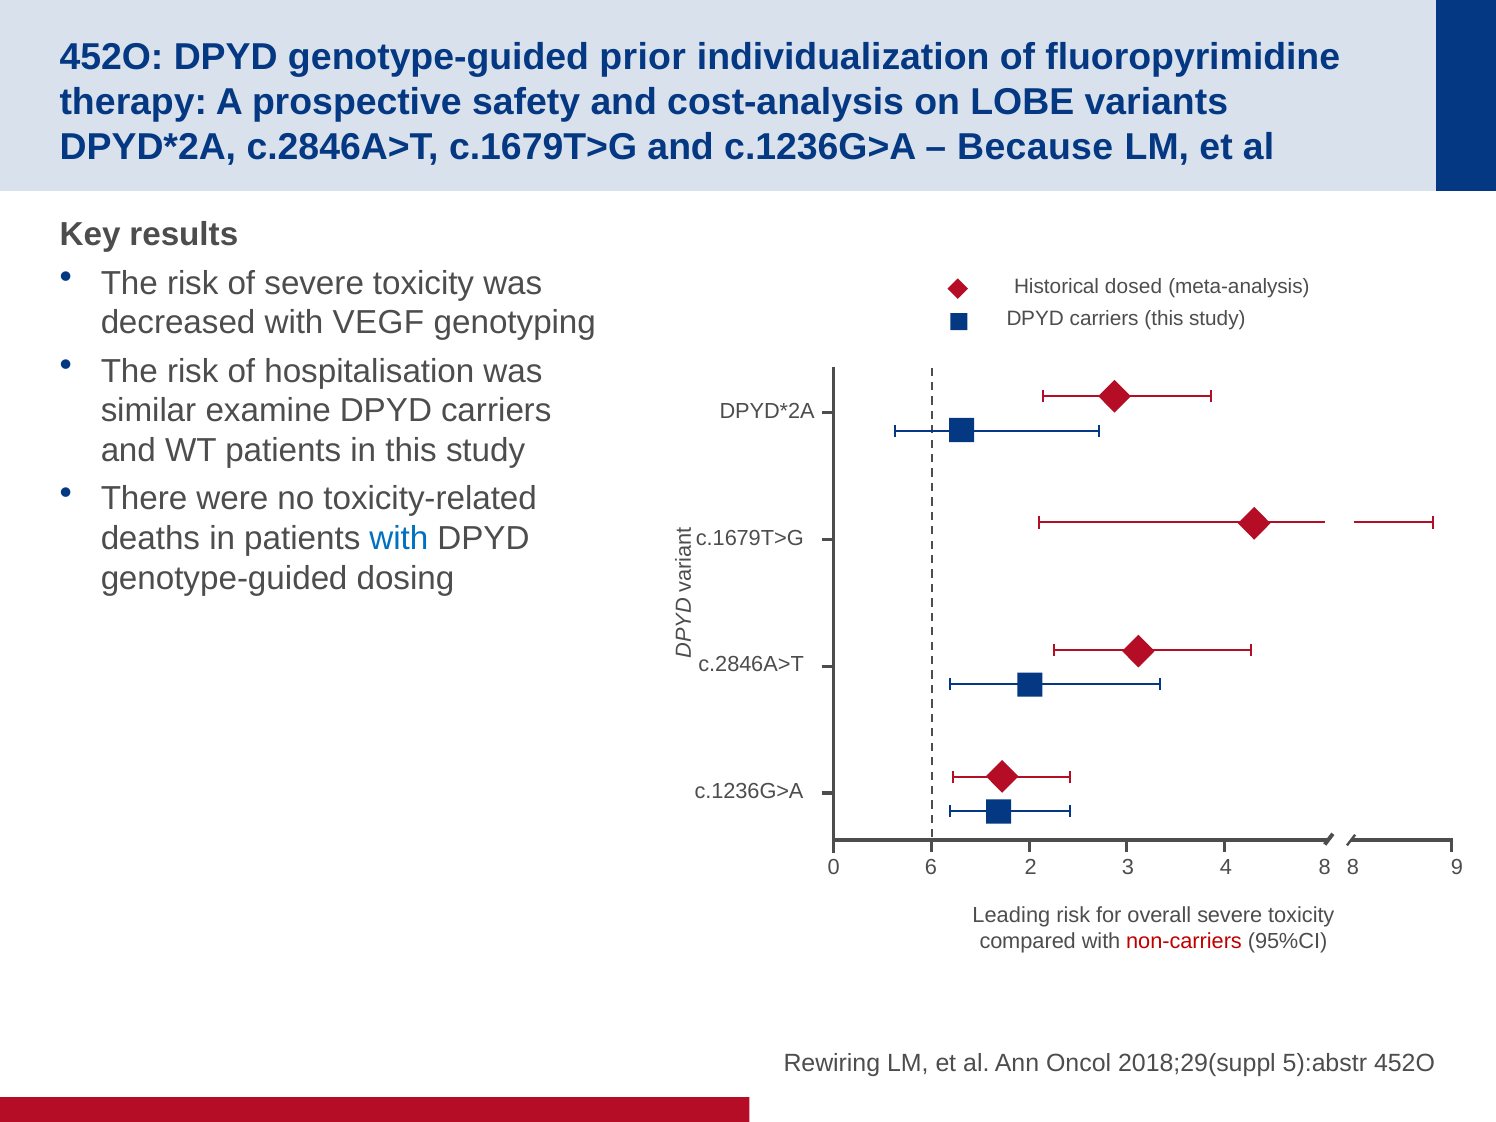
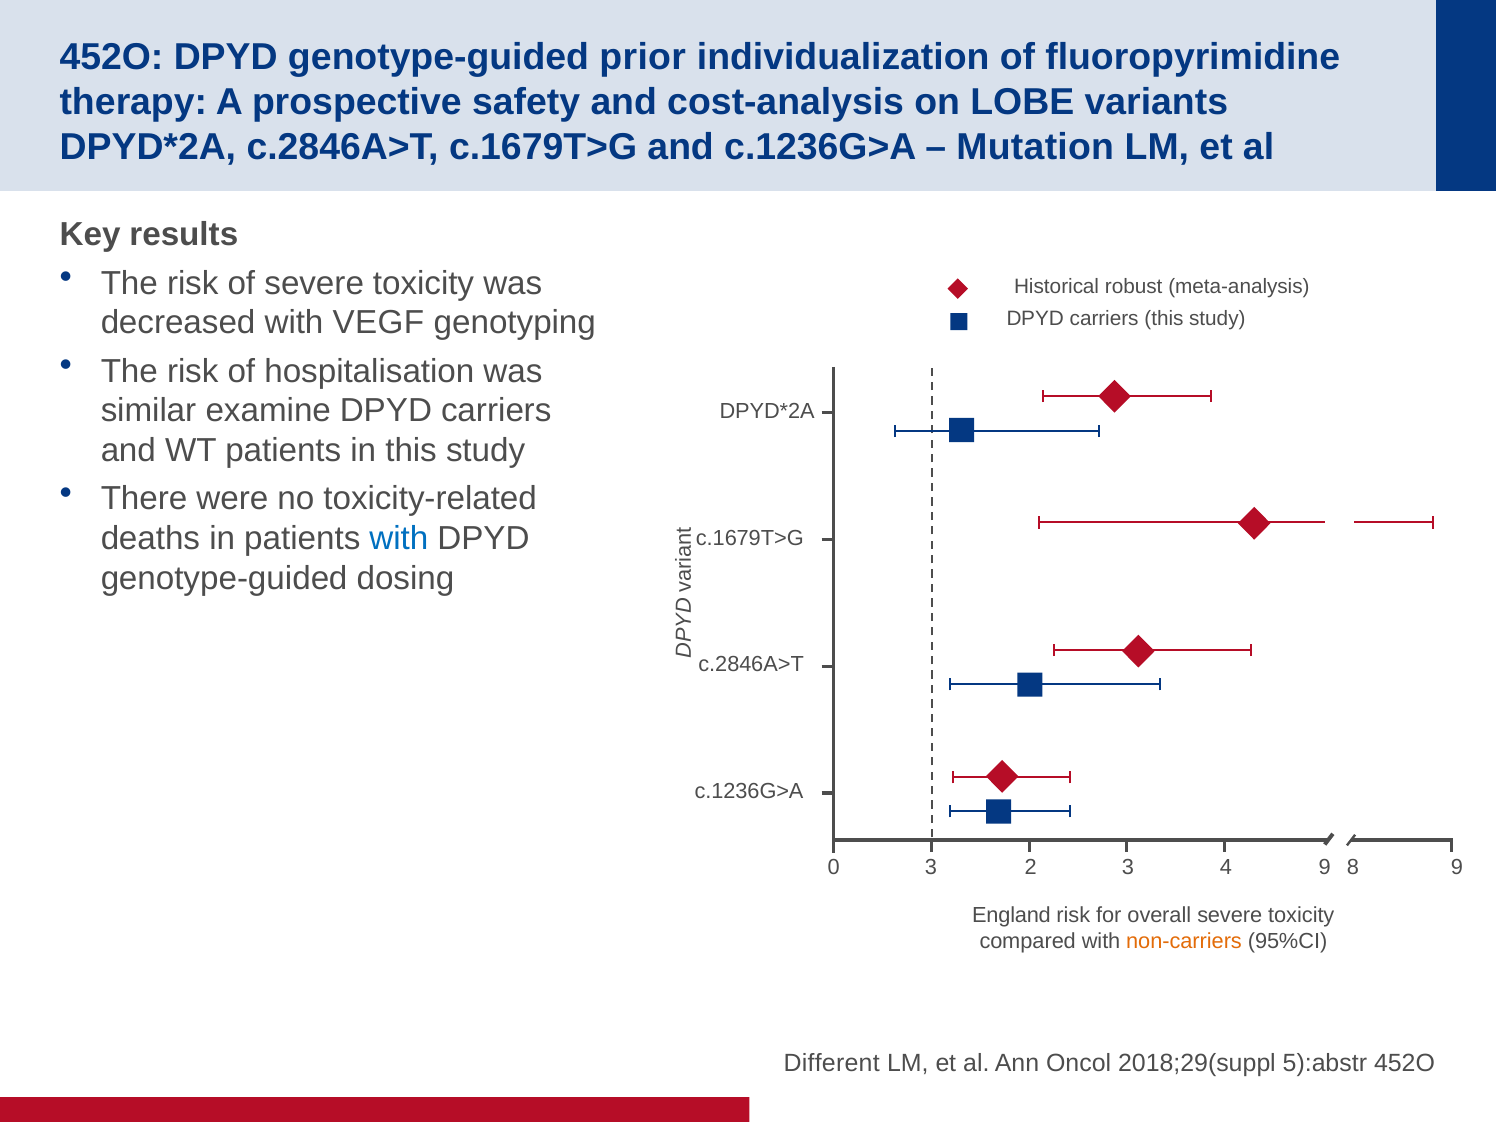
Because: Because -> Mutation (1035, 147)
dosed: dosed -> robust (1134, 286)
0 6: 6 -> 3 (931, 867)
4 8: 8 -> 9 (1325, 867)
Leading: Leading -> England (1011, 915)
non-carriers colour: red -> orange (1184, 942)
Rewiring: Rewiring -> Different (832, 1064)
